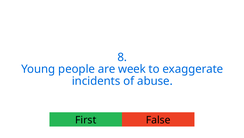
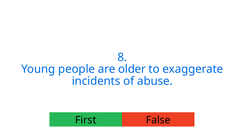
week: week -> older (132, 69)
